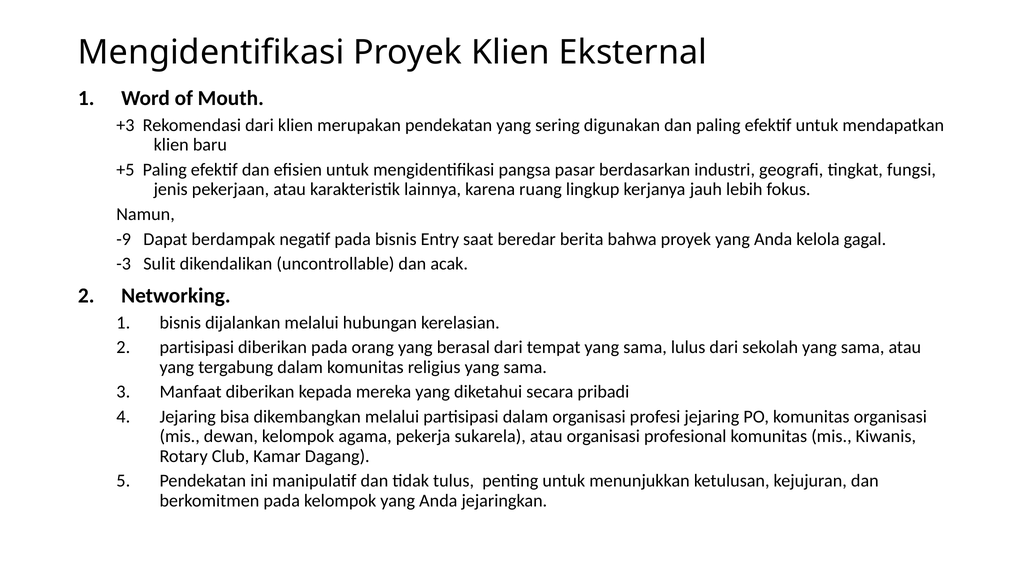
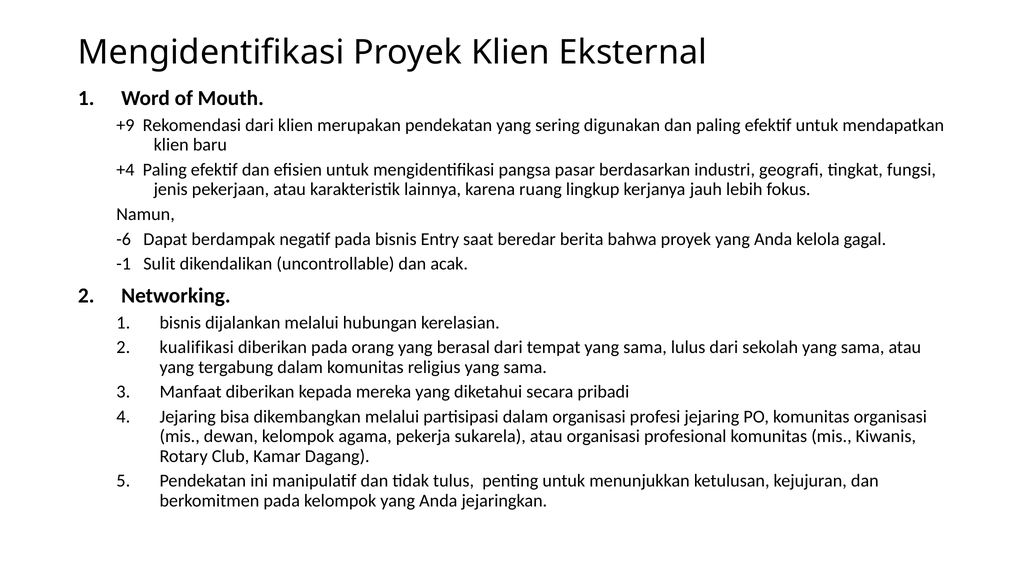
+3: +3 -> +9 (125, 125)
+5: +5 -> +4 (125, 169)
-9: -9 -> -6 (124, 239)
-3: -3 -> -1 (124, 264)
partisipasi: partisipasi -> kualifikasi (197, 347)
